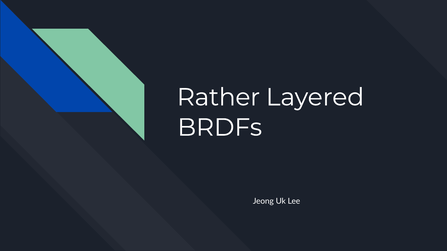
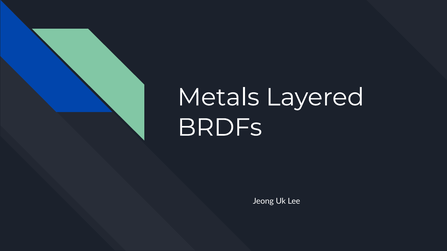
Rather: Rather -> Metals (218, 97)
